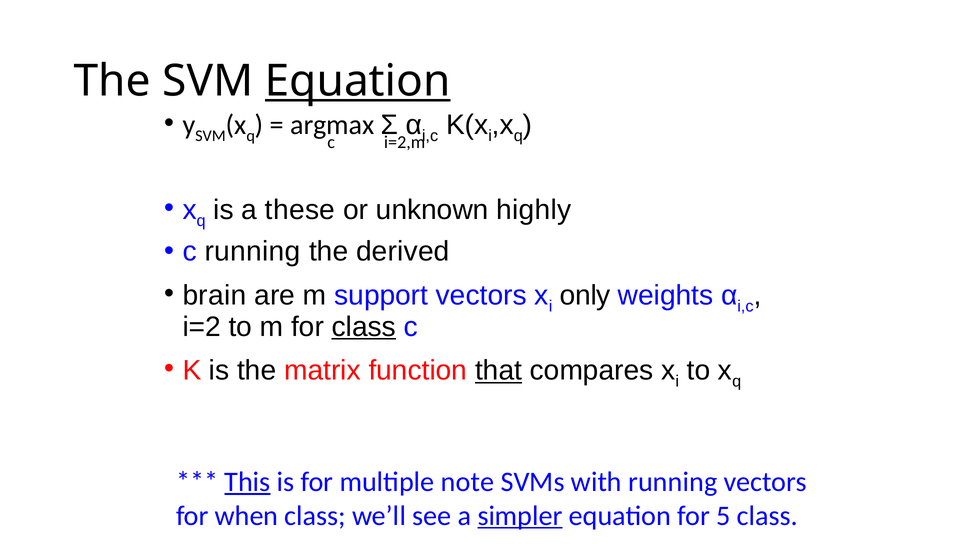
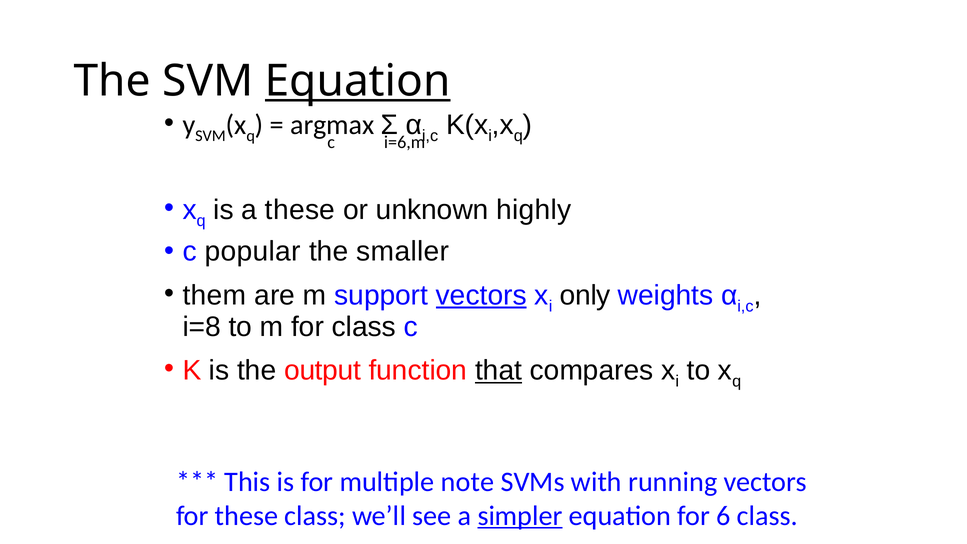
i=2,m: i=2,m -> i=6,m (405, 142)
c running: running -> popular (253, 251)
derived: derived -> smaller (403, 251)
brain: brain -> them (214, 295)
vectors underline: none -> present (481, 295)
i=2: i=2 -> i=8 (202, 327)
class underline: present -> none (364, 327)
matrix: matrix -> output (323, 371)
This underline: present -> none (247, 482)
for when: when -> these (247, 516)
5: 5 -> 6 (723, 516)
